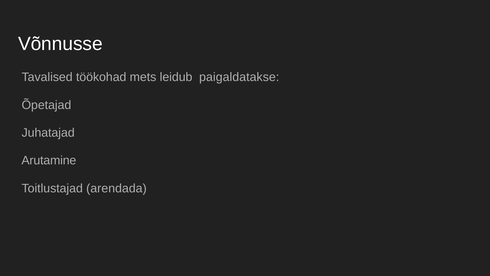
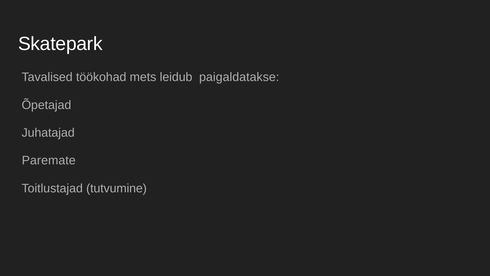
Võnnusse: Võnnusse -> Skatepark (60, 44)
Arutamine: Arutamine -> Paremate (49, 160)
arendada: arendada -> tutvumine (117, 188)
